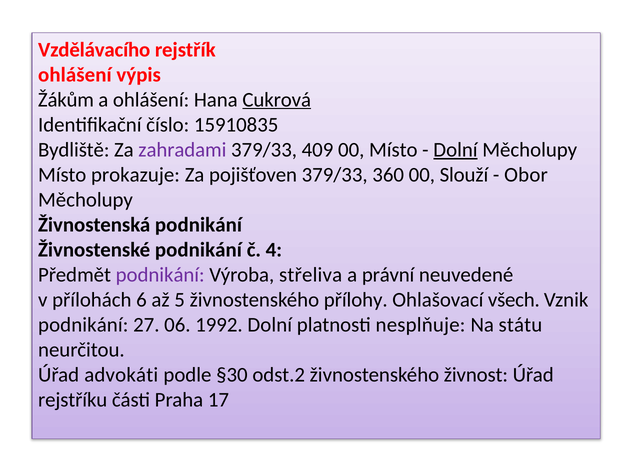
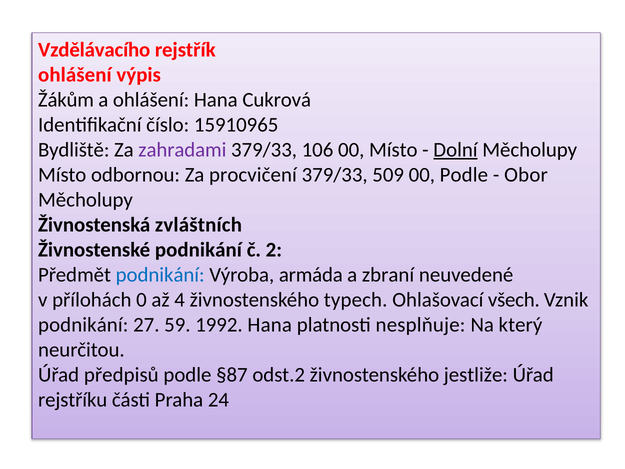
Cukrová underline: present -> none (277, 100)
15910835: 15910835 -> 15910965 (236, 125)
409: 409 -> 106 (318, 150)
prokazuje: prokazuje -> odbornou (135, 175)
pojišťoven: pojišťoven -> procvičení (253, 175)
360: 360 -> 509 (388, 175)
00 Slouží: Slouží -> Podle (464, 175)
Živnostenská podnikání: podnikání -> zvláštních (198, 225)
4: 4 -> 2 (274, 250)
podnikání colour: purple -> blue (160, 275)
střeliva: střeliva -> armáda (311, 275)
právní: právní -> zbraní (388, 275)
6: 6 -> 0 (141, 300)
5: 5 -> 4 (180, 300)
přílohy: přílohy -> typech (356, 300)
06: 06 -> 59 (177, 325)
1992 Dolní: Dolní -> Hana (270, 325)
státu: státu -> který (520, 325)
advokáti: advokáti -> předpisů (121, 375)
§30: §30 -> §87 (232, 375)
živnost: živnost -> jestliže (476, 375)
17: 17 -> 24 (218, 400)
